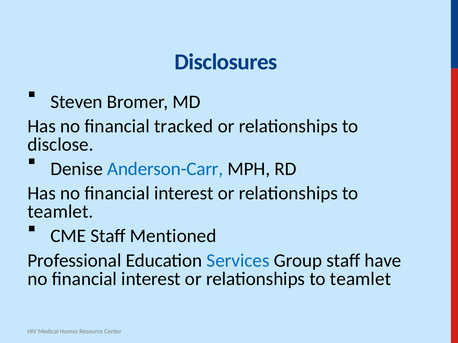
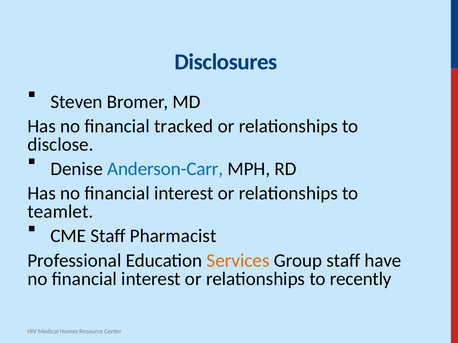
Mentioned: Mentioned -> Pharmacist (173, 236)
Services colour: blue -> orange (238, 261)
teamlet: teamlet -> recently (361, 279)
